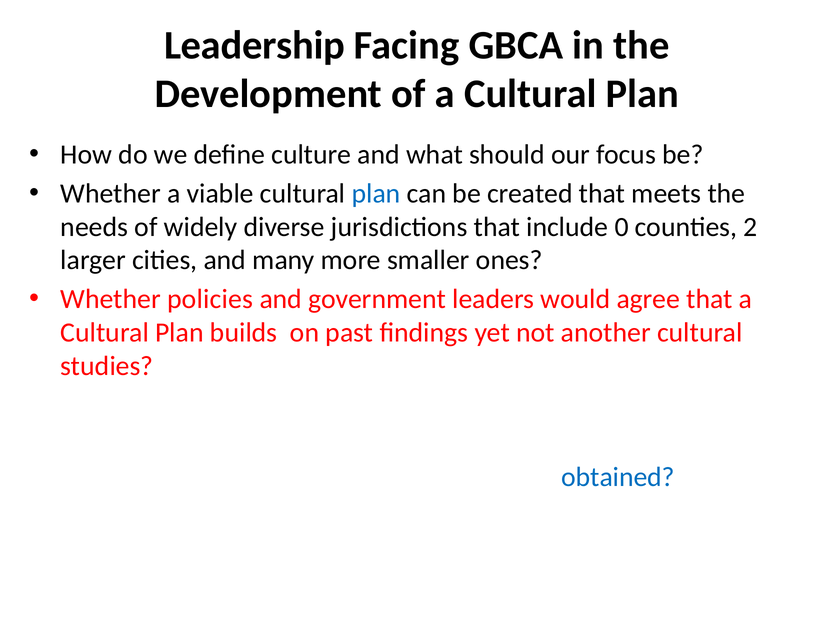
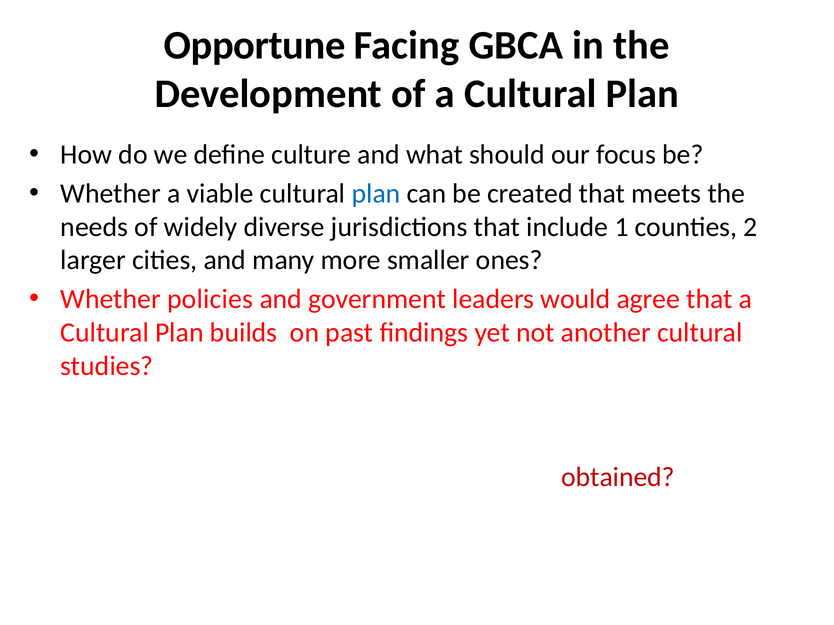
Leadership: Leadership -> Opportune (255, 45)
0: 0 -> 1 (622, 227)
obtained colour: blue -> red (618, 477)
